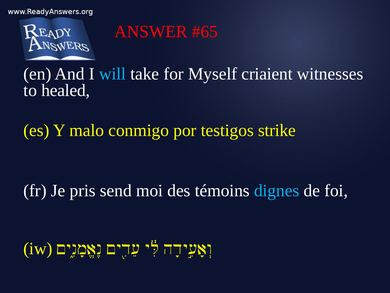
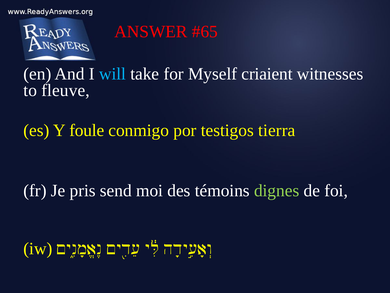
healed: healed -> fleuve (65, 90)
malo: malo -> foule (87, 130)
strike: strike -> tierra (277, 130)
dignes colour: light blue -> light green (277, 190)
